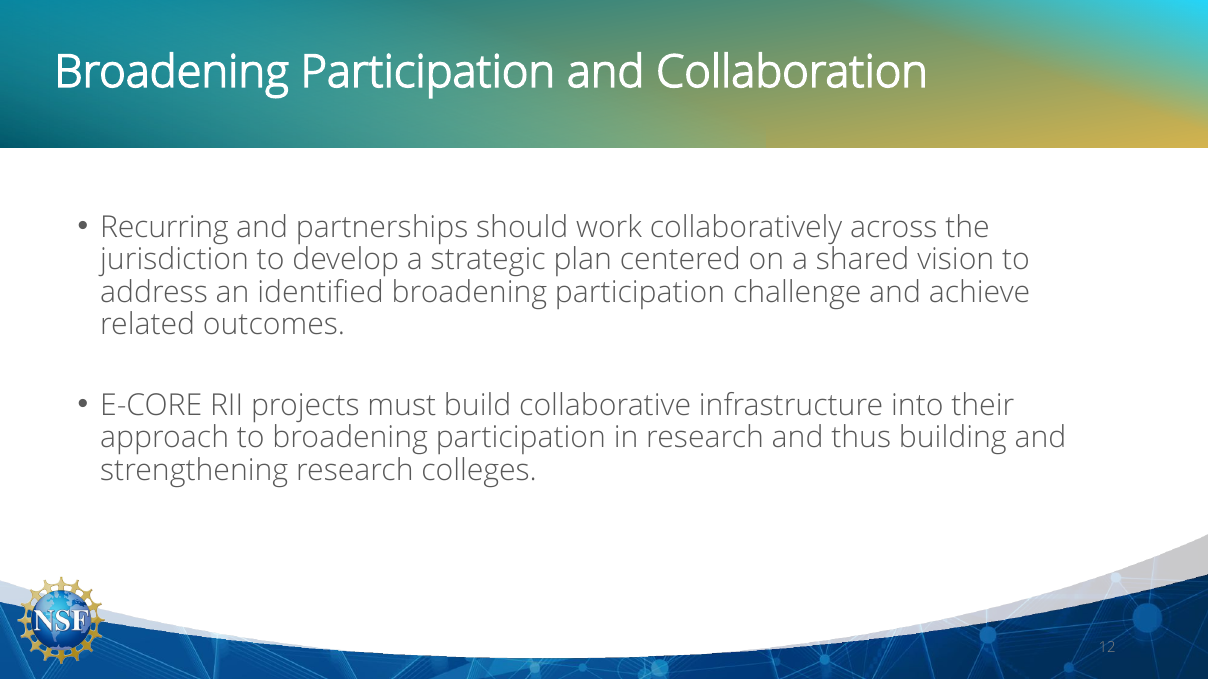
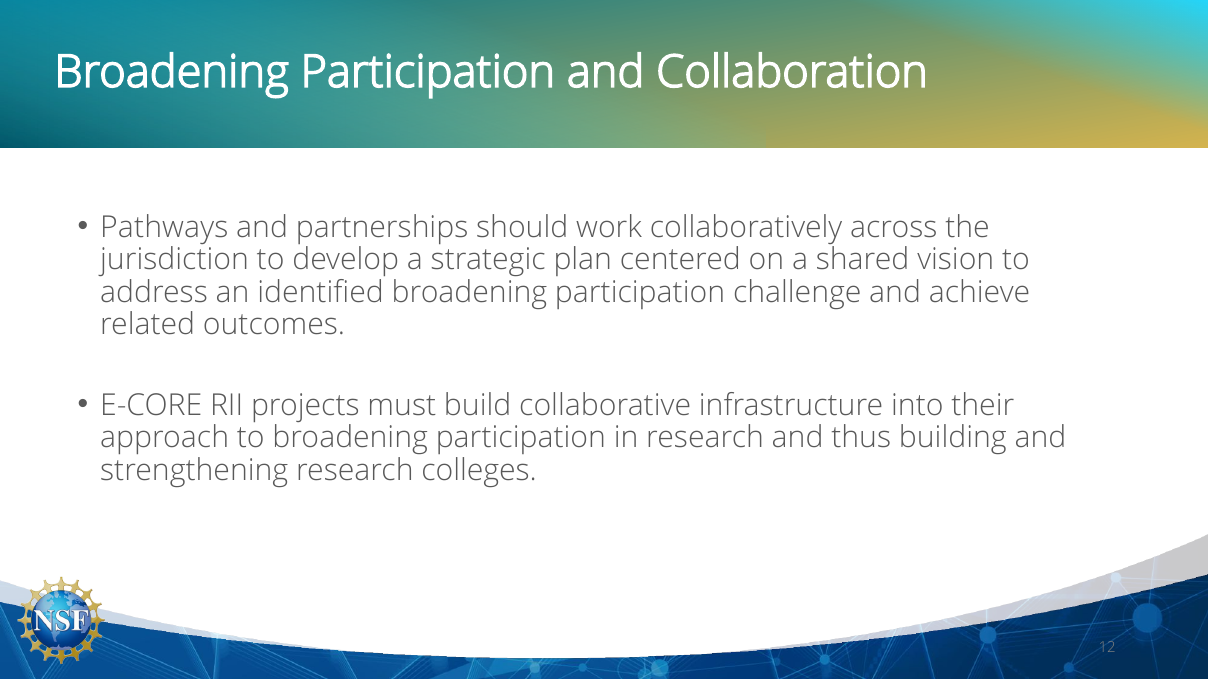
Recurring: Recurring -> Pathways (164, 227)
